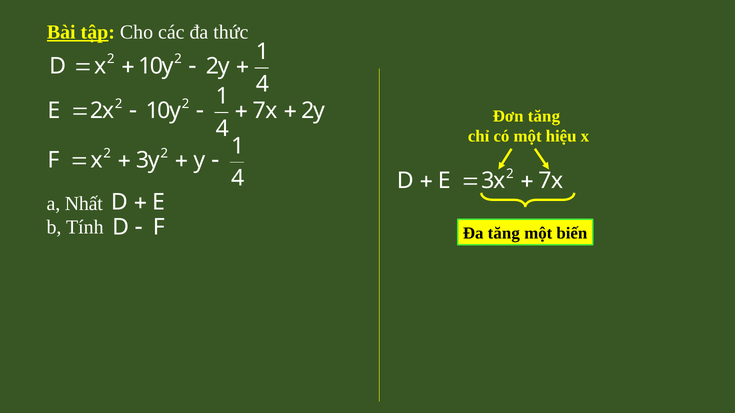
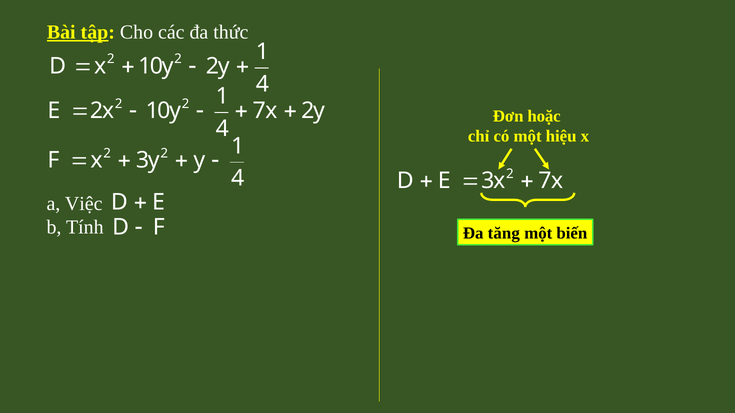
Đơn tăng: tăng -> hoặc (544, 116)
Nhất: Nhất -> Việc (84, 204)
